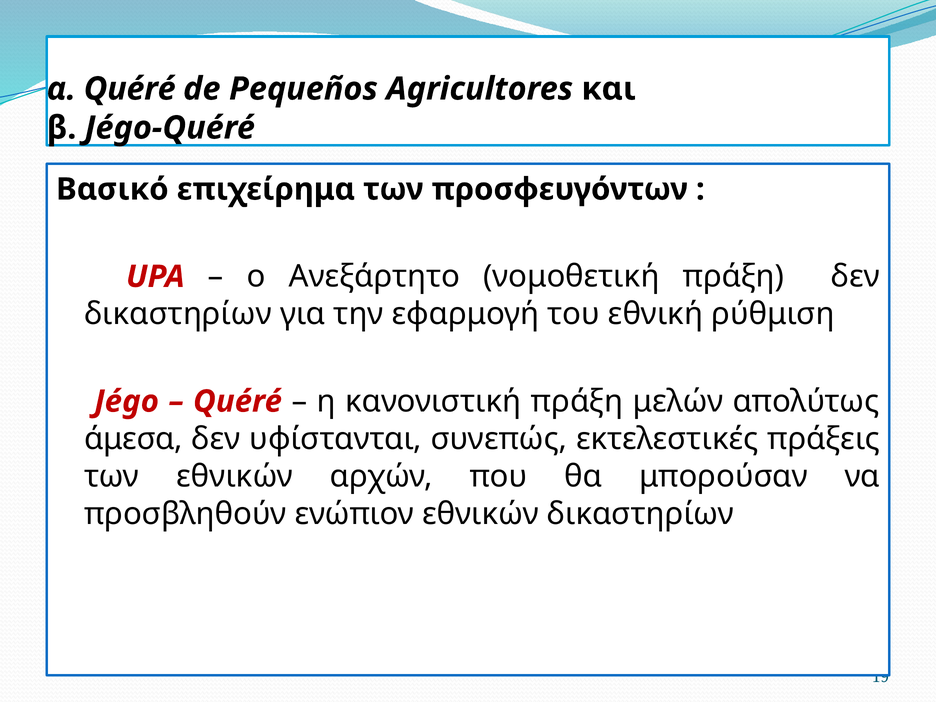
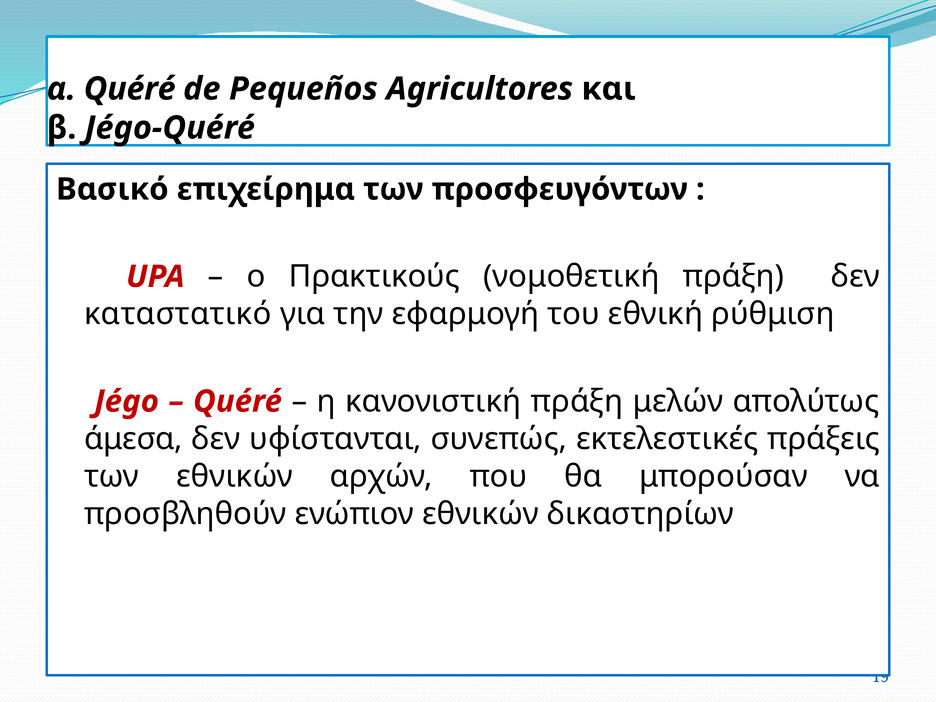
Ανεξάρτητο: Ανεξάρτητο -> Πρακτικούς (375, 277)
δικαστηρίων: δικαστηρίων -> καταστατικό (178, 314)
